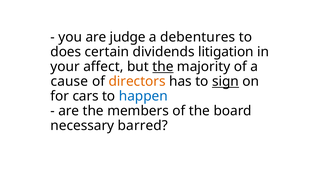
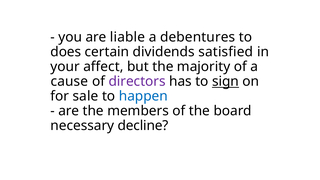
judge: judge -> liable (127, 37)
litigation: litigation -> satisfied (226, 52)
the underline: present -> none (163, 67)
directors colour: orange -> purple (137, 81)
cars: cars -> sale (85, 96)
barred: barred -> decline (143, 126)
